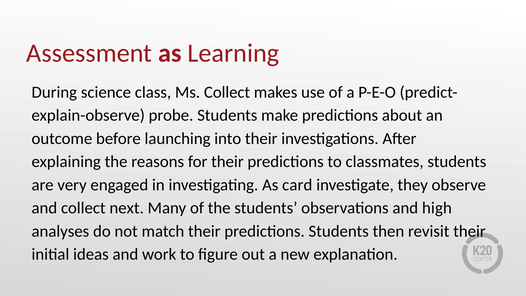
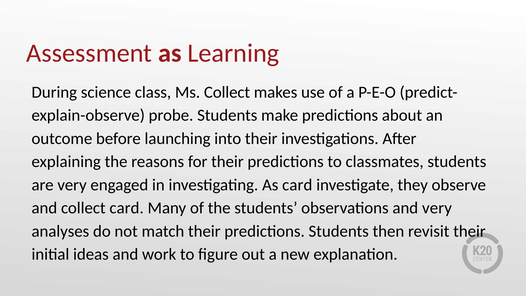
collect next: next -> card (127, 208)
and high: high -> very (437, 208)
